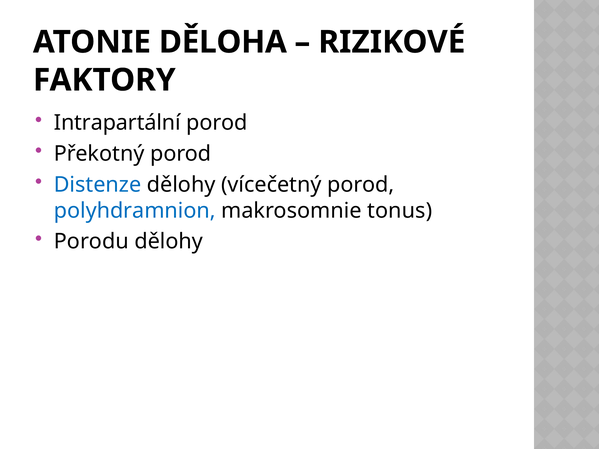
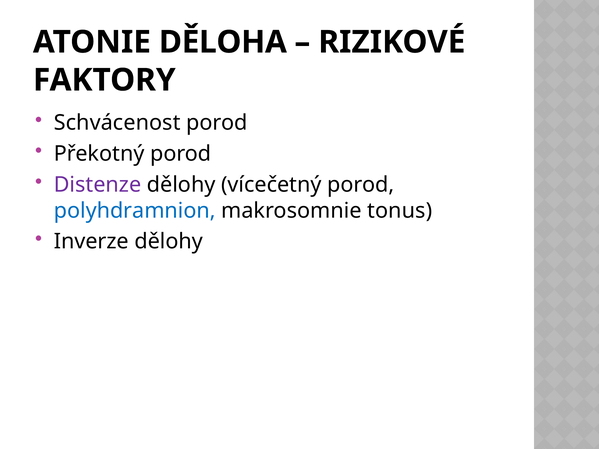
Intrapartální: Intrapartální -> Schvácenost (117, 123)
Distenze colour: blue -> purple (98, 185)
Porodu: Porodu -> Inverze (91, 242)
